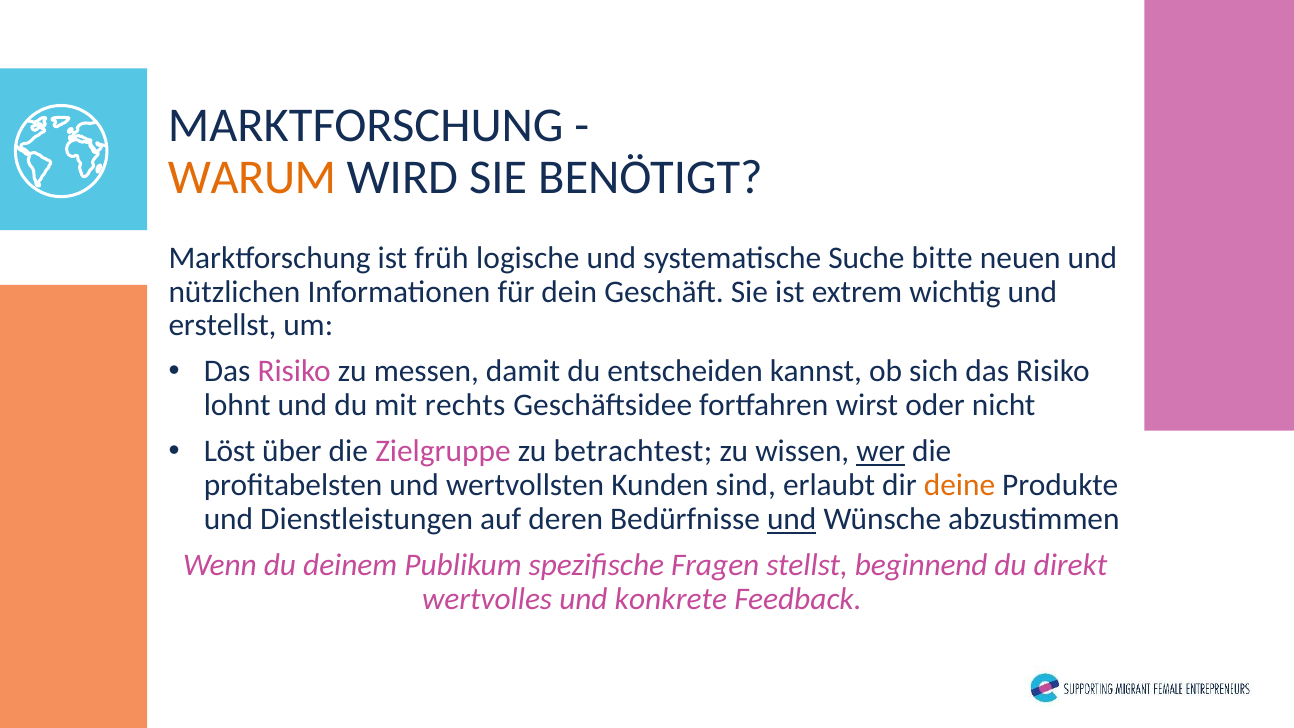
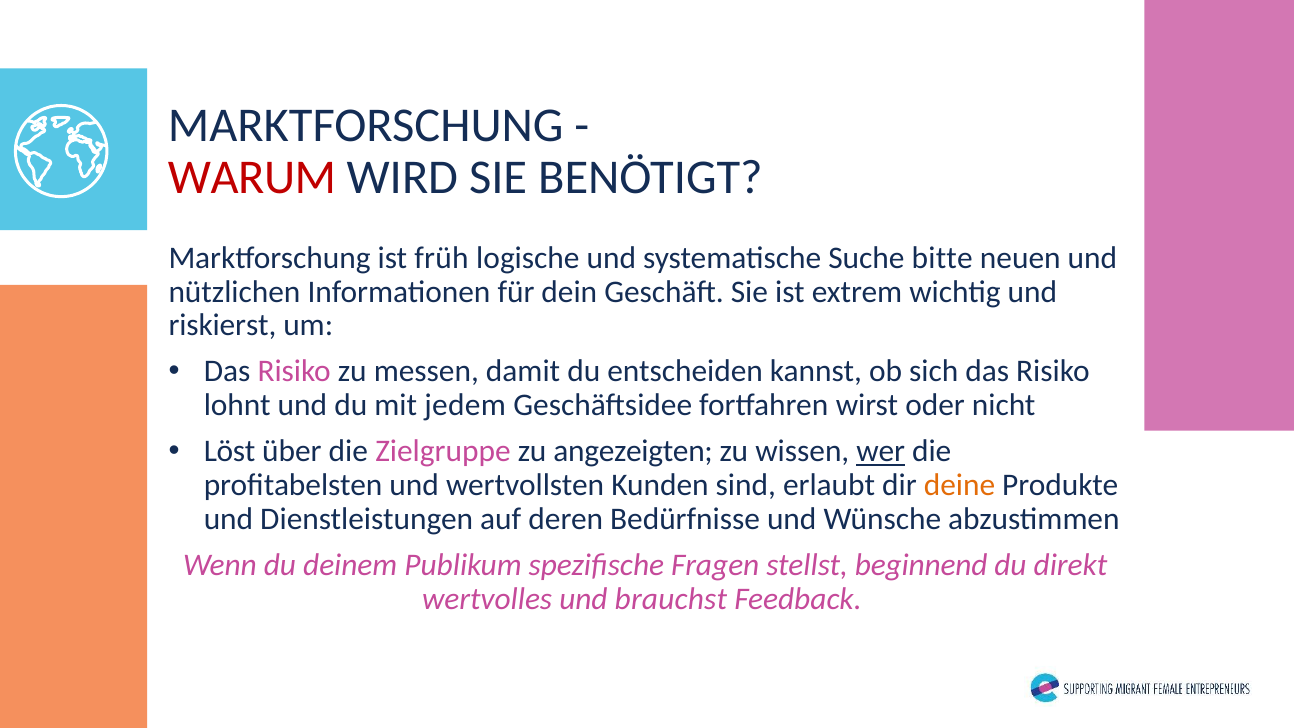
WARUM colour: orange -> red (252, 178)
erstellst: erstellst -> riskierst (222, 325)
rechts: rechts -> jedem (465, 405)
betrachtest: betrachtest -> angezeigten (633, 451)
und underline: present -> none (792, 519)
konkrete: konkrete -> brauchst (671, 599)
